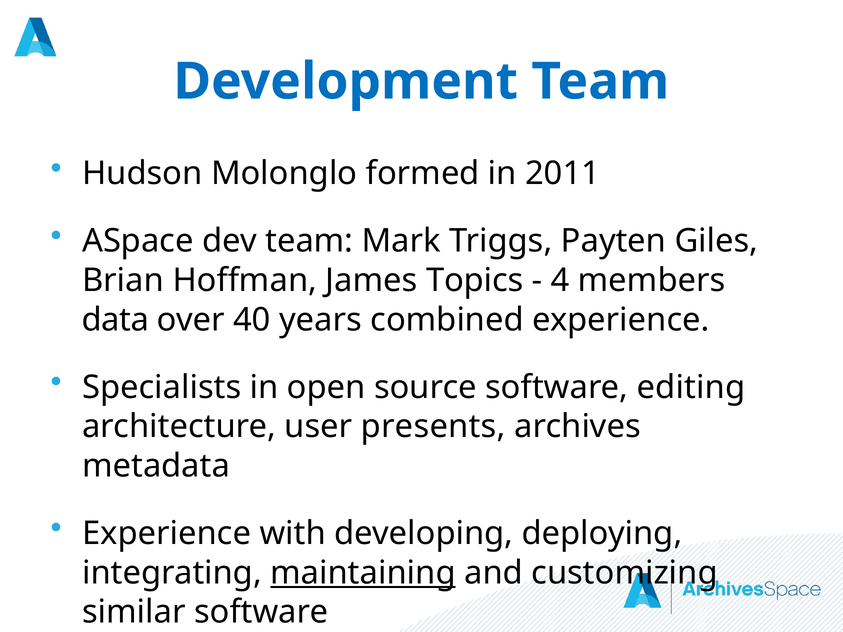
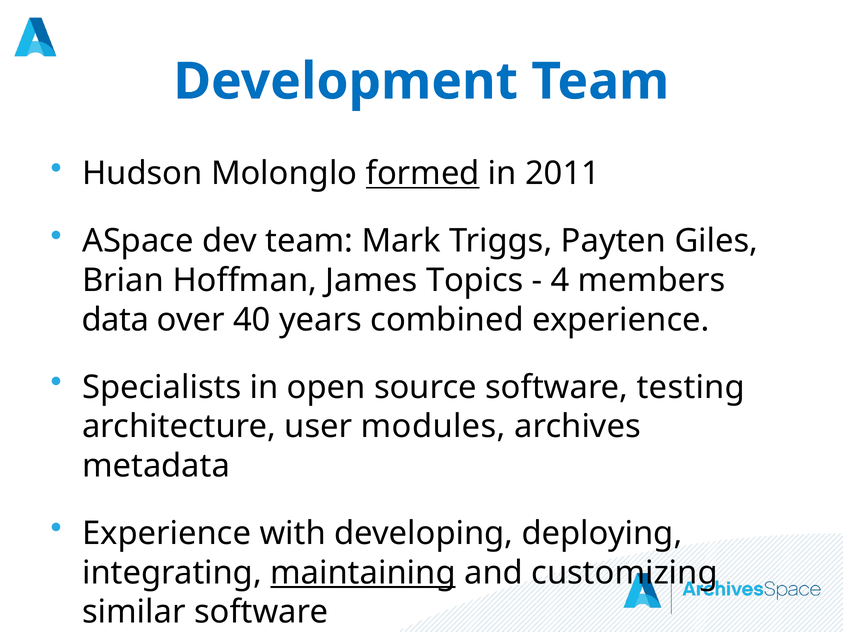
formed underline: none -> present (423, 174)
editing: editing -> testing (691, 387)
presents: presents -> modules (433, 427)
